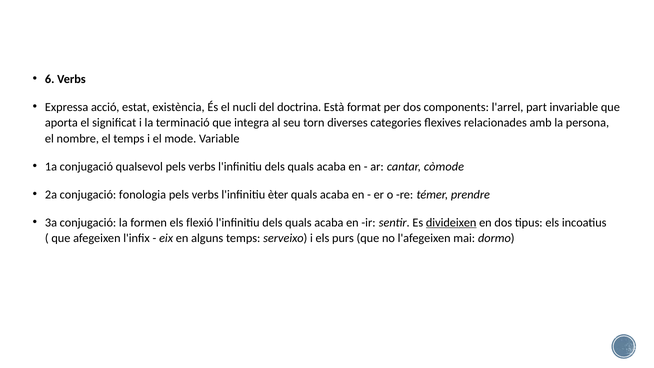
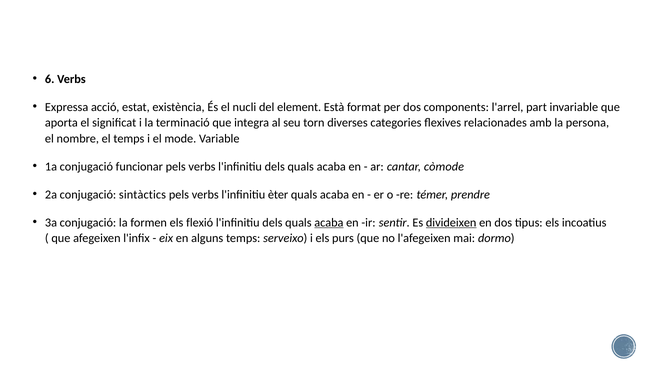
doctrina: doctrina -> element (299, 107)
qualsevol: qualsevol -> funcionar (139, 166)
fonologia: fonologia -> sintàctics (143, 194)
acaba underline: none -> present (329, 222)
